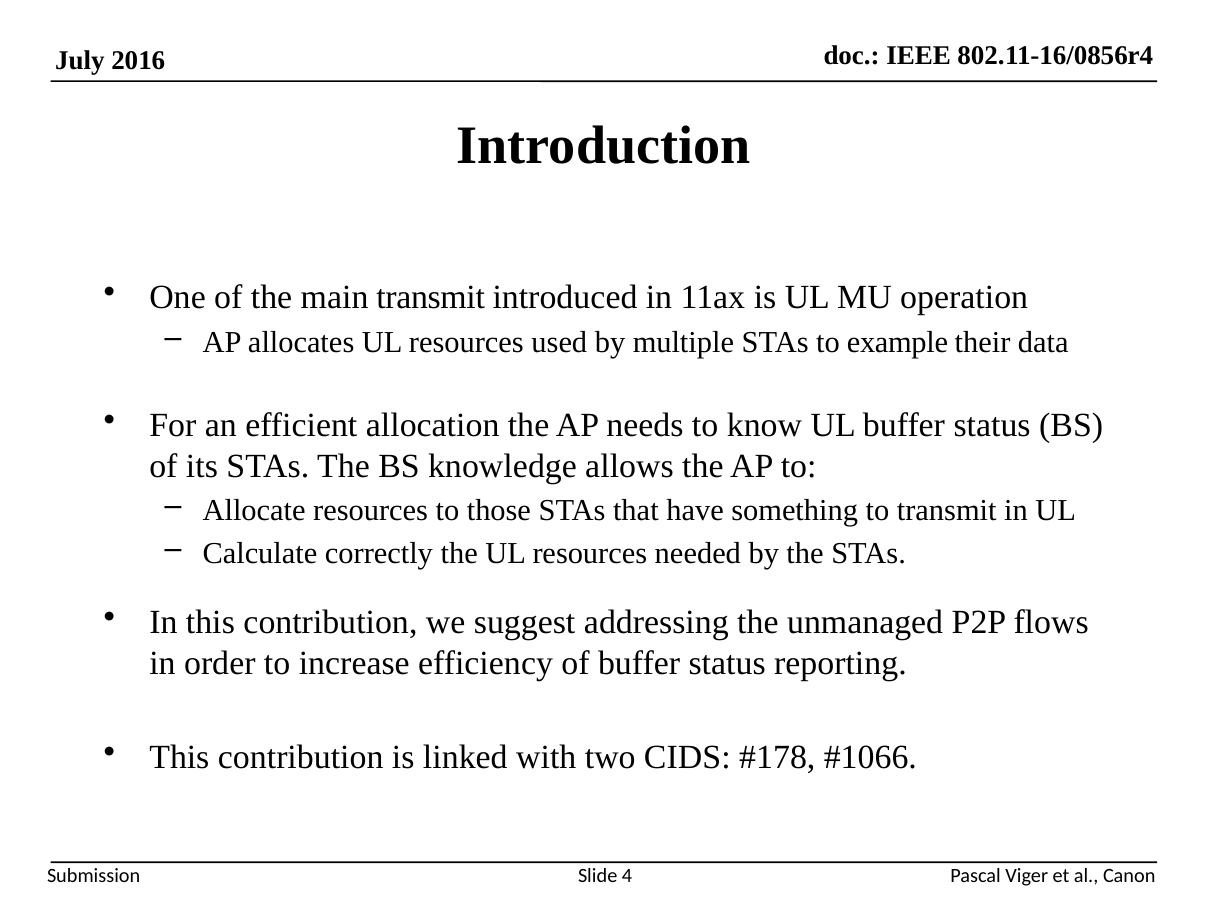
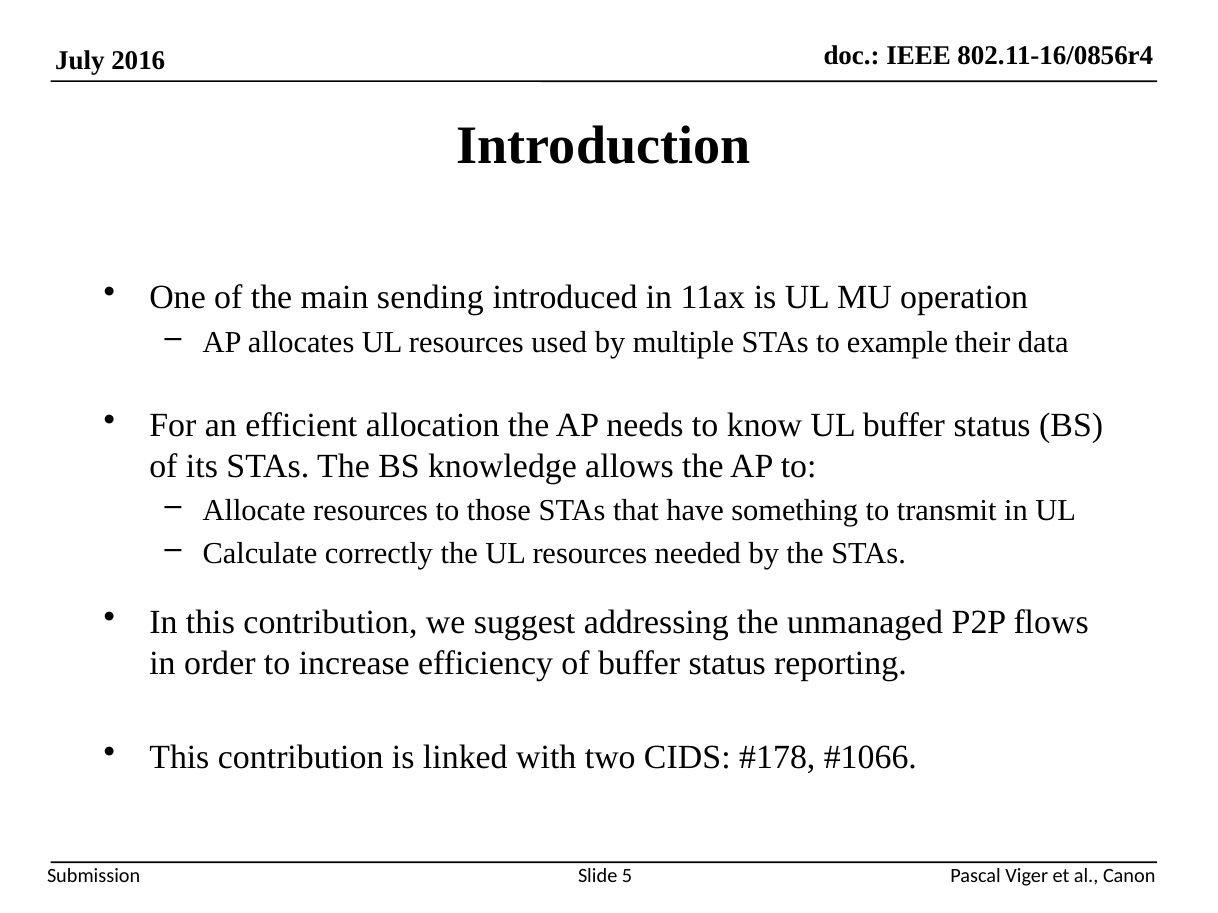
main transmit: transmit -> sending (430, 298)
4: 4 -> 5 (627, 876)
